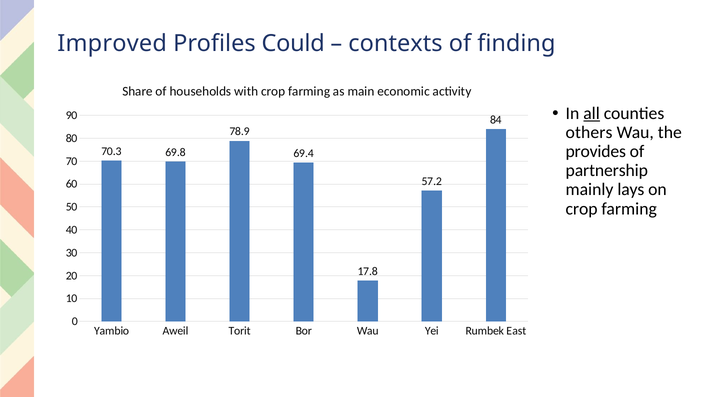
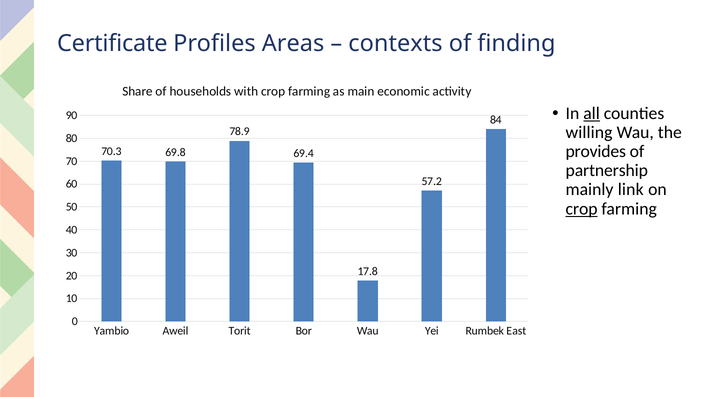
Improved: Improved -> Certificate (112, 44)
Could: Could -> Areas (293, 44)
others: others -> willing (589, 133)
lays: lays -> link (631, 190)
crop underline: none -> present (582, 209)
